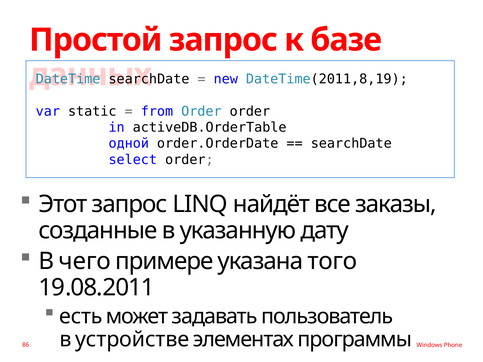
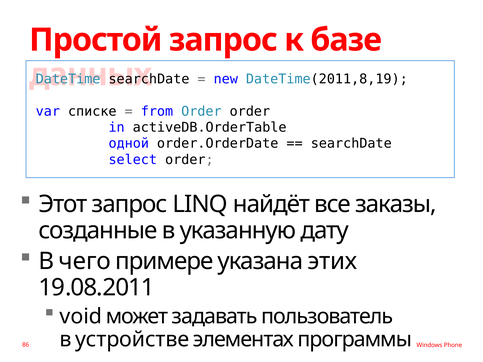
static: static -> списке (92, 111)
того: того -> этих (332, 261)
есть: есть -> void (81, 317)
